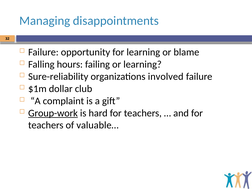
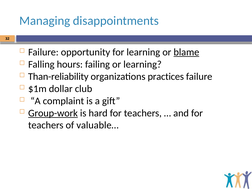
blame underline: none -> present (186, 52)
Sure-reliability: Sure-reliability -> Than-reliability (58, 77)
involved: involved -> practices (166, 77)
